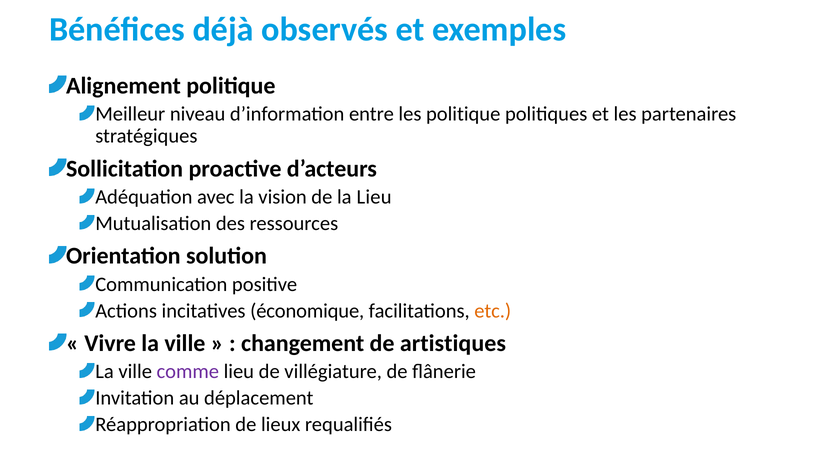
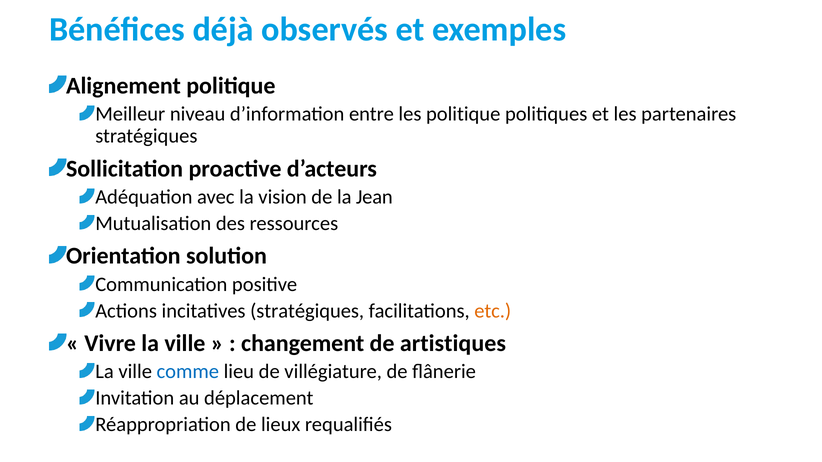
la Lieu: Lieu -> Jean (374, 197)
incitatives économique: économique -> stratégiques (307, 311)
comme colour: purple -> blue (188, 372)
